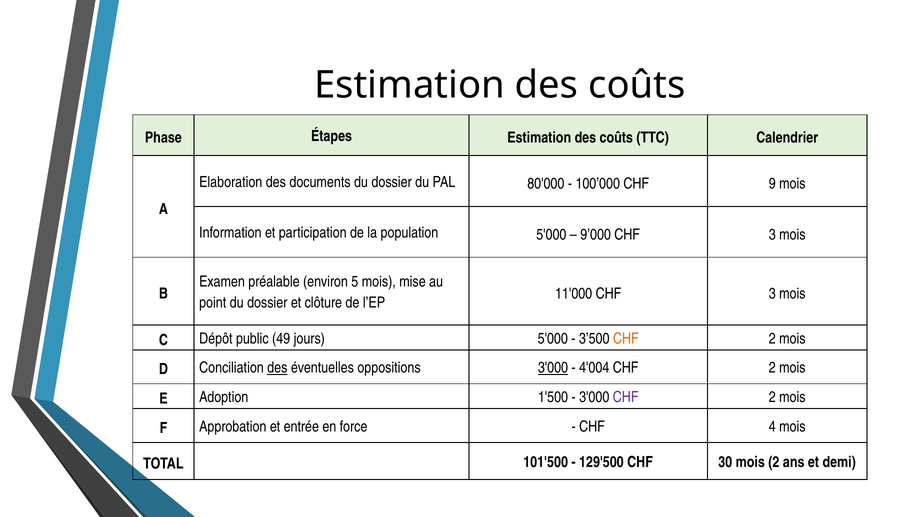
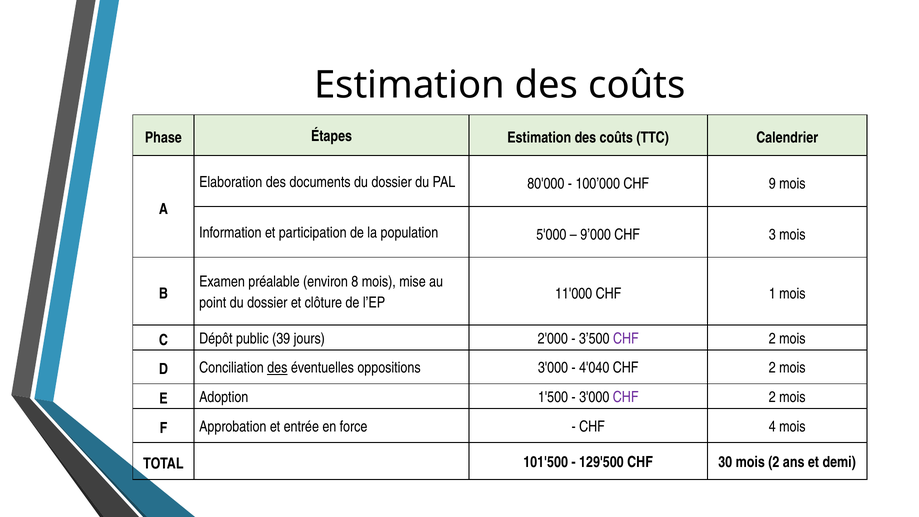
5: 5 -> 8 (355, 282)
11'000 CHF 3: 3 -> 1 (772, 294)
49: 49 -> 39 (281, 338)
jours 5'000: 5'000 -> 2'000 (553, 338)
CHF colour: orange -> purple (626, 338)
3'000 underline: present -> none (553, 368)
4'004: 4'004 -> 4'040 (594, 368)
